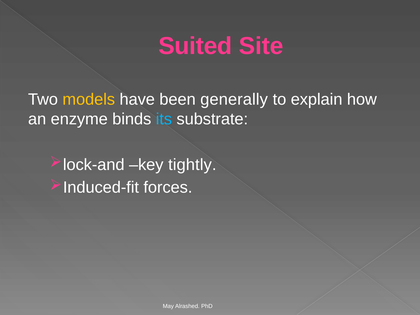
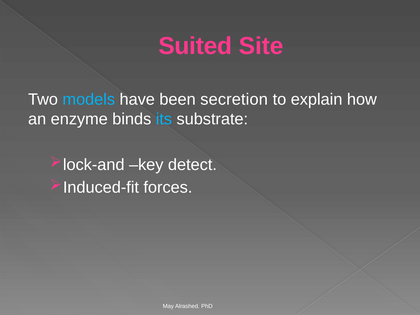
models colour: yellow -> light blue (89, 99)
generally: generally -> secretion (234, 99)
tightly: tightly -> detect (192, 165)
